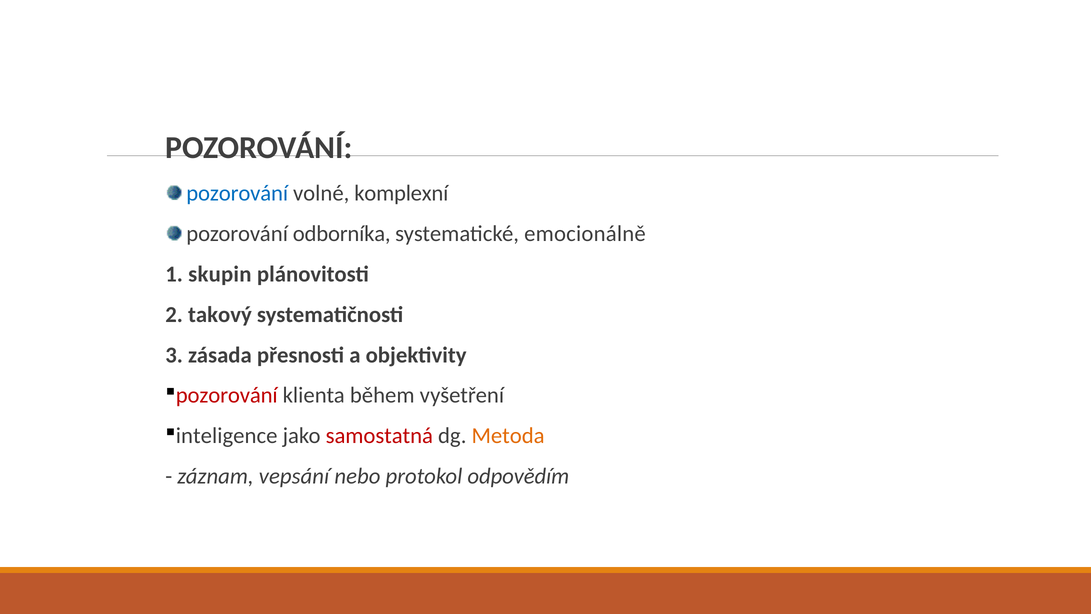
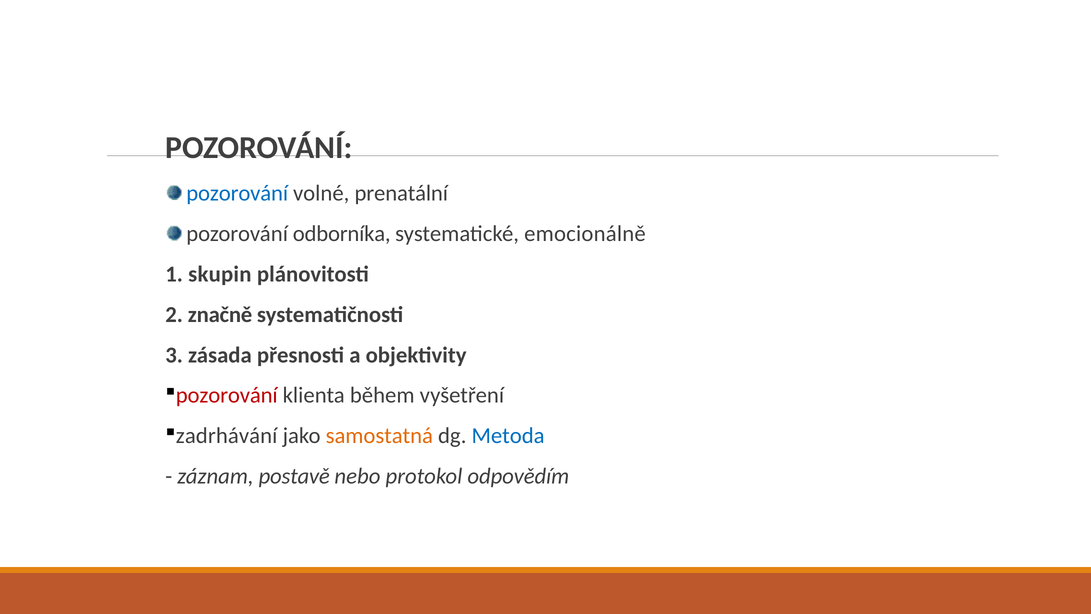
komplexní: komplexní -> prenatální (401, 193)
takový: takový -> značně (220, 314)
inteligence: inteligence -> zadrhávání (227, 436)
samostatná colour: red -> orange (379, 436)
Metoda colour: orange -> blue (508, 436)
vepsání: vepsání -> postavě (294, 476)
